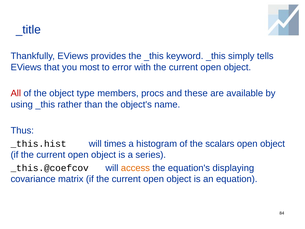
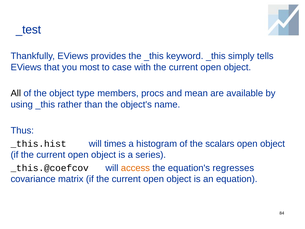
_title: _title -> _test (28, 30)
error: error -> case (122, 67)
All colour: red -> black (16, 93)
these: these -> mean (196, 93)
displaying: displaying -> regresses (233, 168)
